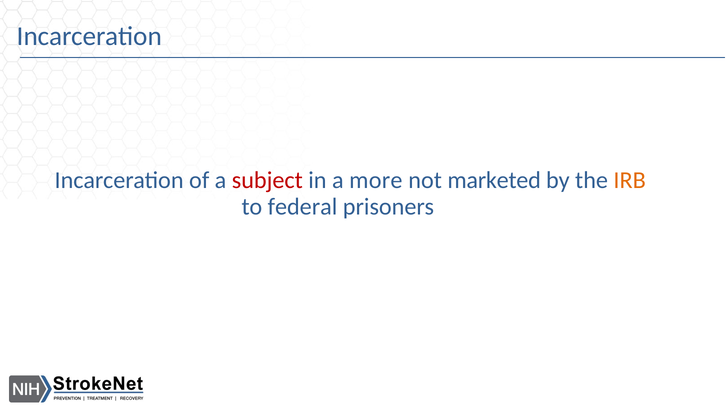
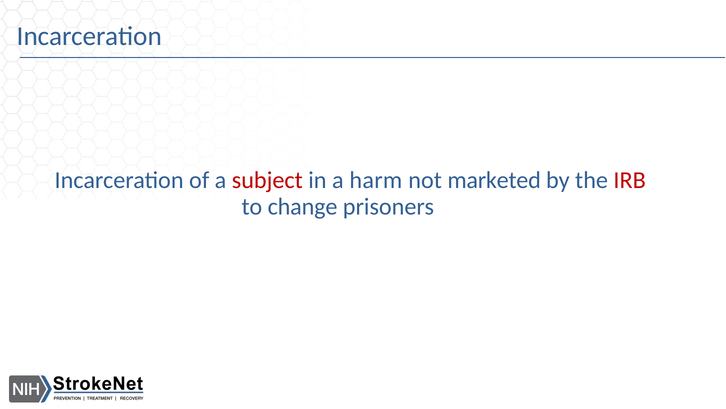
more: more -> harm (376, 180)
IRB colour: orange -> red (630, 180)
federal: federal -> change (303, 206)
